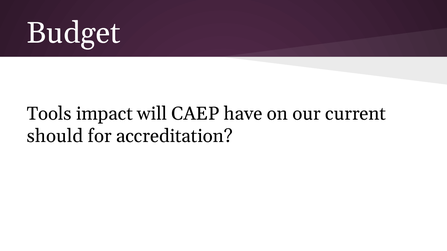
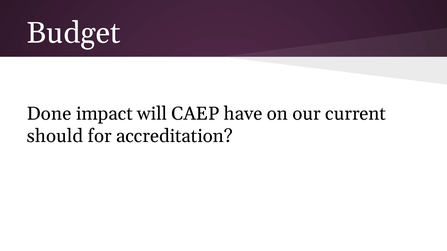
Tools: Tools -> Done (49, 114)
